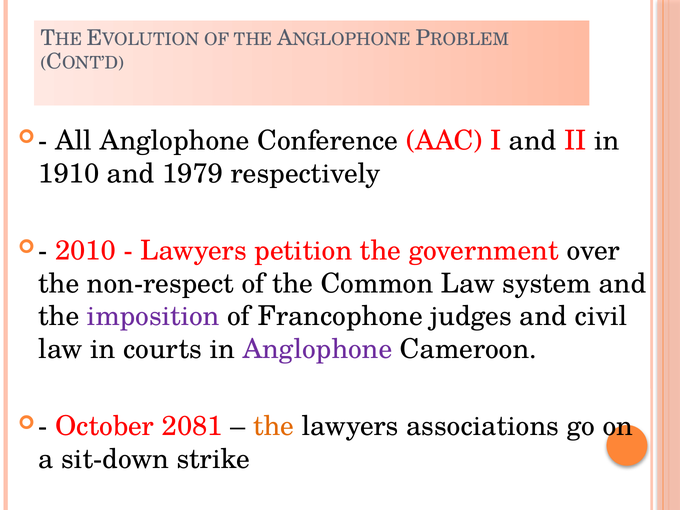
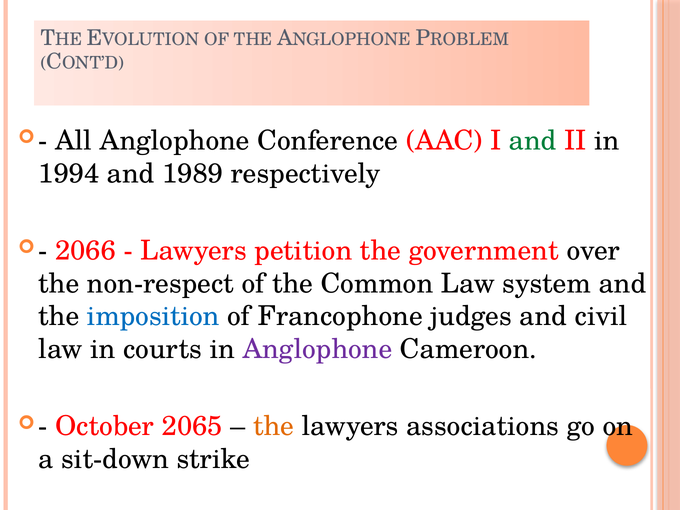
and colour: black -> green (533, 141)
1910: 1910 -> 1994 (69, 174)
1979: 1979 -> 1989 (193, 174)
2010: 2010 -> 2066 (86, 251)
imposition colour: purple -> blue (153, 316)
2081: 2081 -> 2065 (192, 426)
